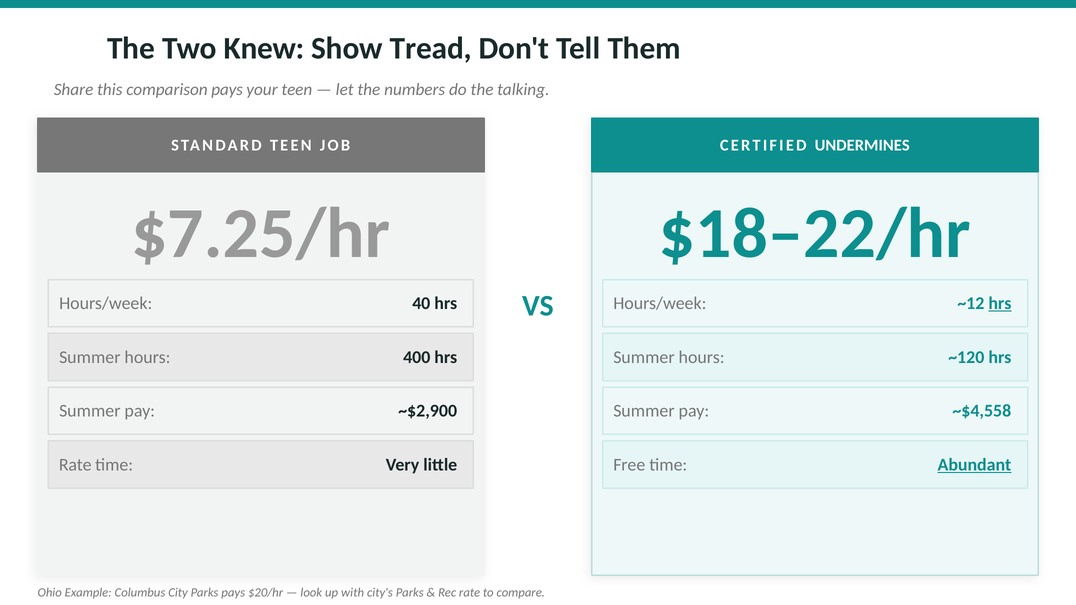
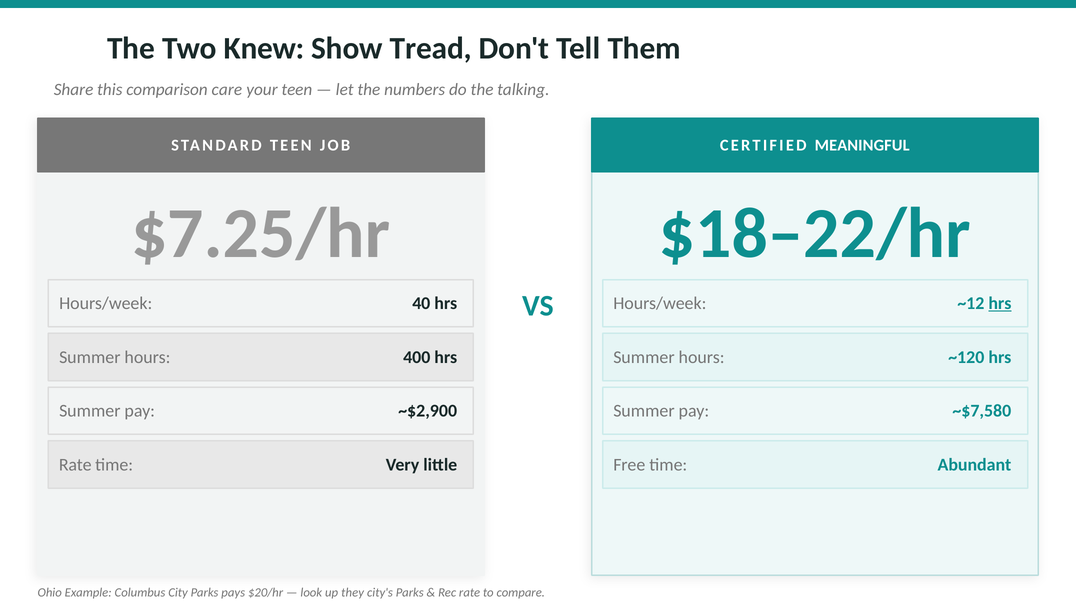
comparison pays: pays -> care (227, 89)
UNDERMINES: UNDERMINES -> MEANINGFUL (862, 145)
~$4,558: ~$4,558 -> ~$7,580 (982, 411)
Abundant underline: present -> none (974, 465)
with: with -> they (353, 593)
